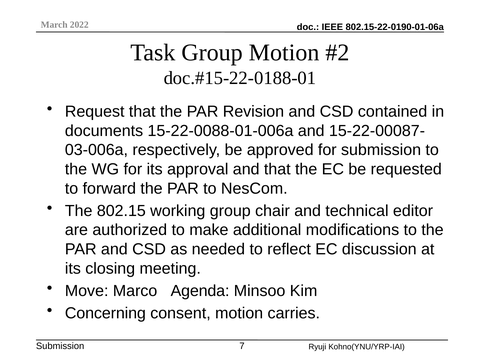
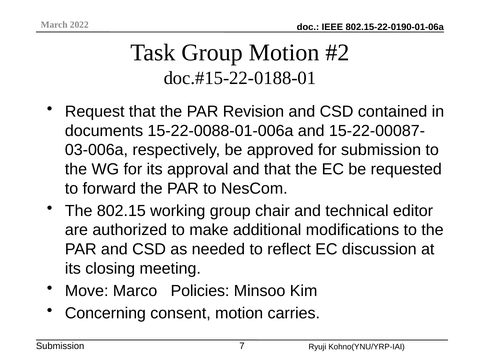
Agenda: Agenda -> Policies (200, 291)
